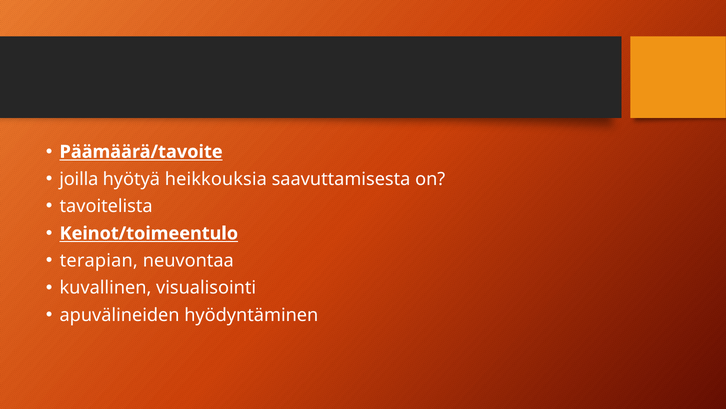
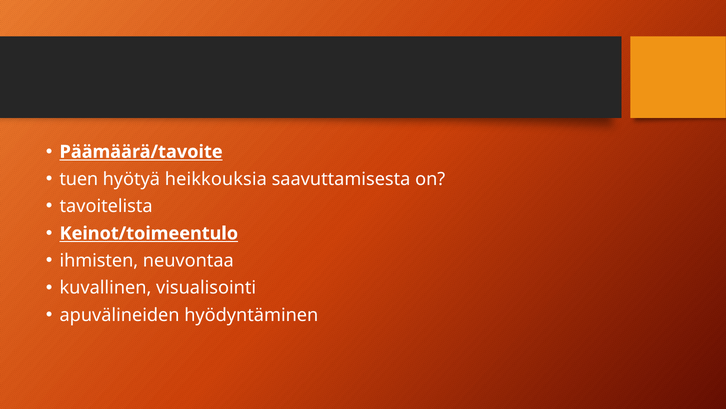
joilla: joilla -> tuen (79, 179)
terapian: terapian -> ihmisten (99, 260)
